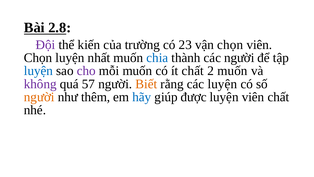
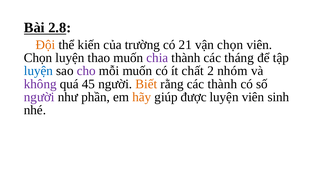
Đội colour: purple -> orange (46, 45)
23: 23 -> 21 (185, 45)
nhất: nhất -> thao (99, 58)
chia colour: blue -> purple (157, 58)
các người: người -> tháng (239, 58)
2 muốn: muốn -> nhóm (232, 71)
57: 57 -> 45 (88, 84)
các luyện: luyện -> thành (222, 84)
người colour: orange -> purple (39, 97)
thêm: thêm -> phần (96, 97)
hãy colour: blue -> orange (142, 97)
viên chất: chất -> sinh (278, 97)
